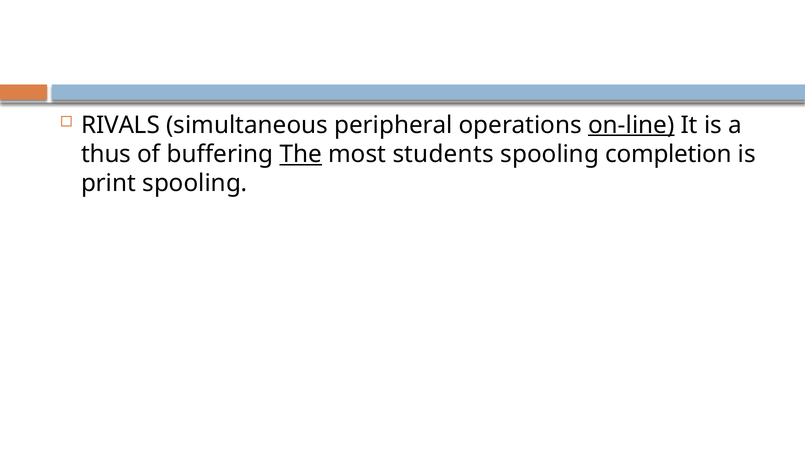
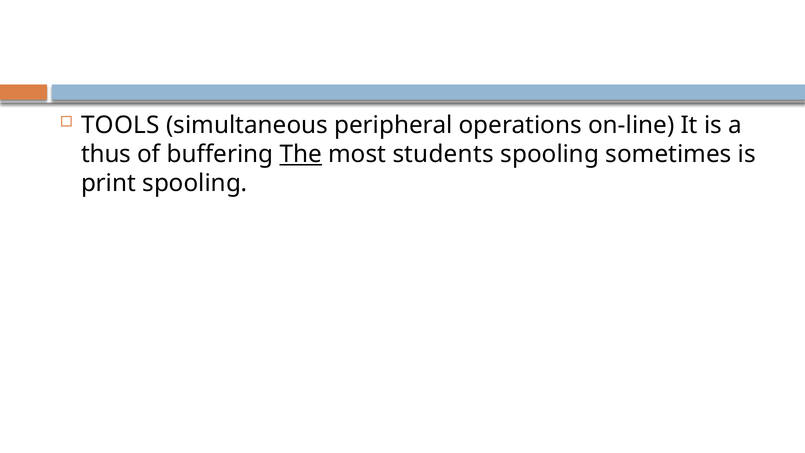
RIVALS: RIVALS -> TOOLS (120, 125)
on-line underline: present -> none (631, 125)
completion: completion -> sometimes (668, 154)
